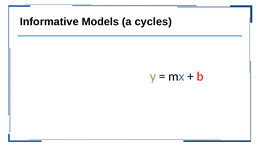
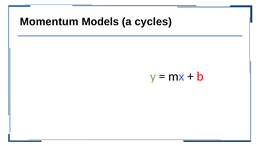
Informative: Informative -> Momentum (49, 22)
